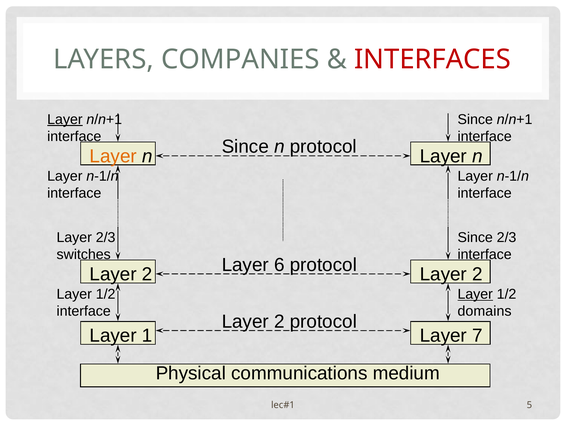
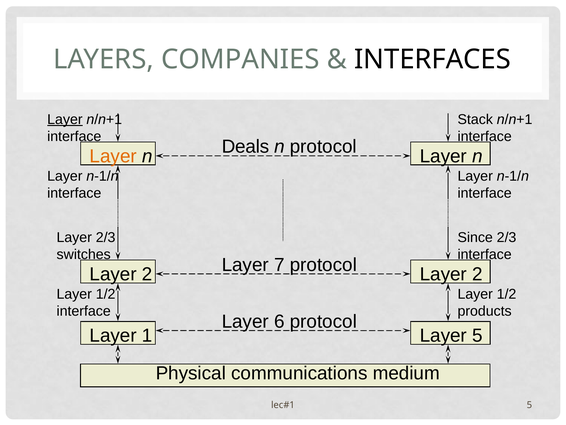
INTERFACES colour: red -> black (432, 59)
Since: Since -> Stack (475, 119)
Since: Since -> Deals (245, 147)
6: 6 -> 7 (279, 264)
Layer underline: present -> none (475, 294)
domains: domains -> products (485, 311)
2: 2 -> 6 (279, 321)
Layer 7: 7 -> 5 (477, 335)
